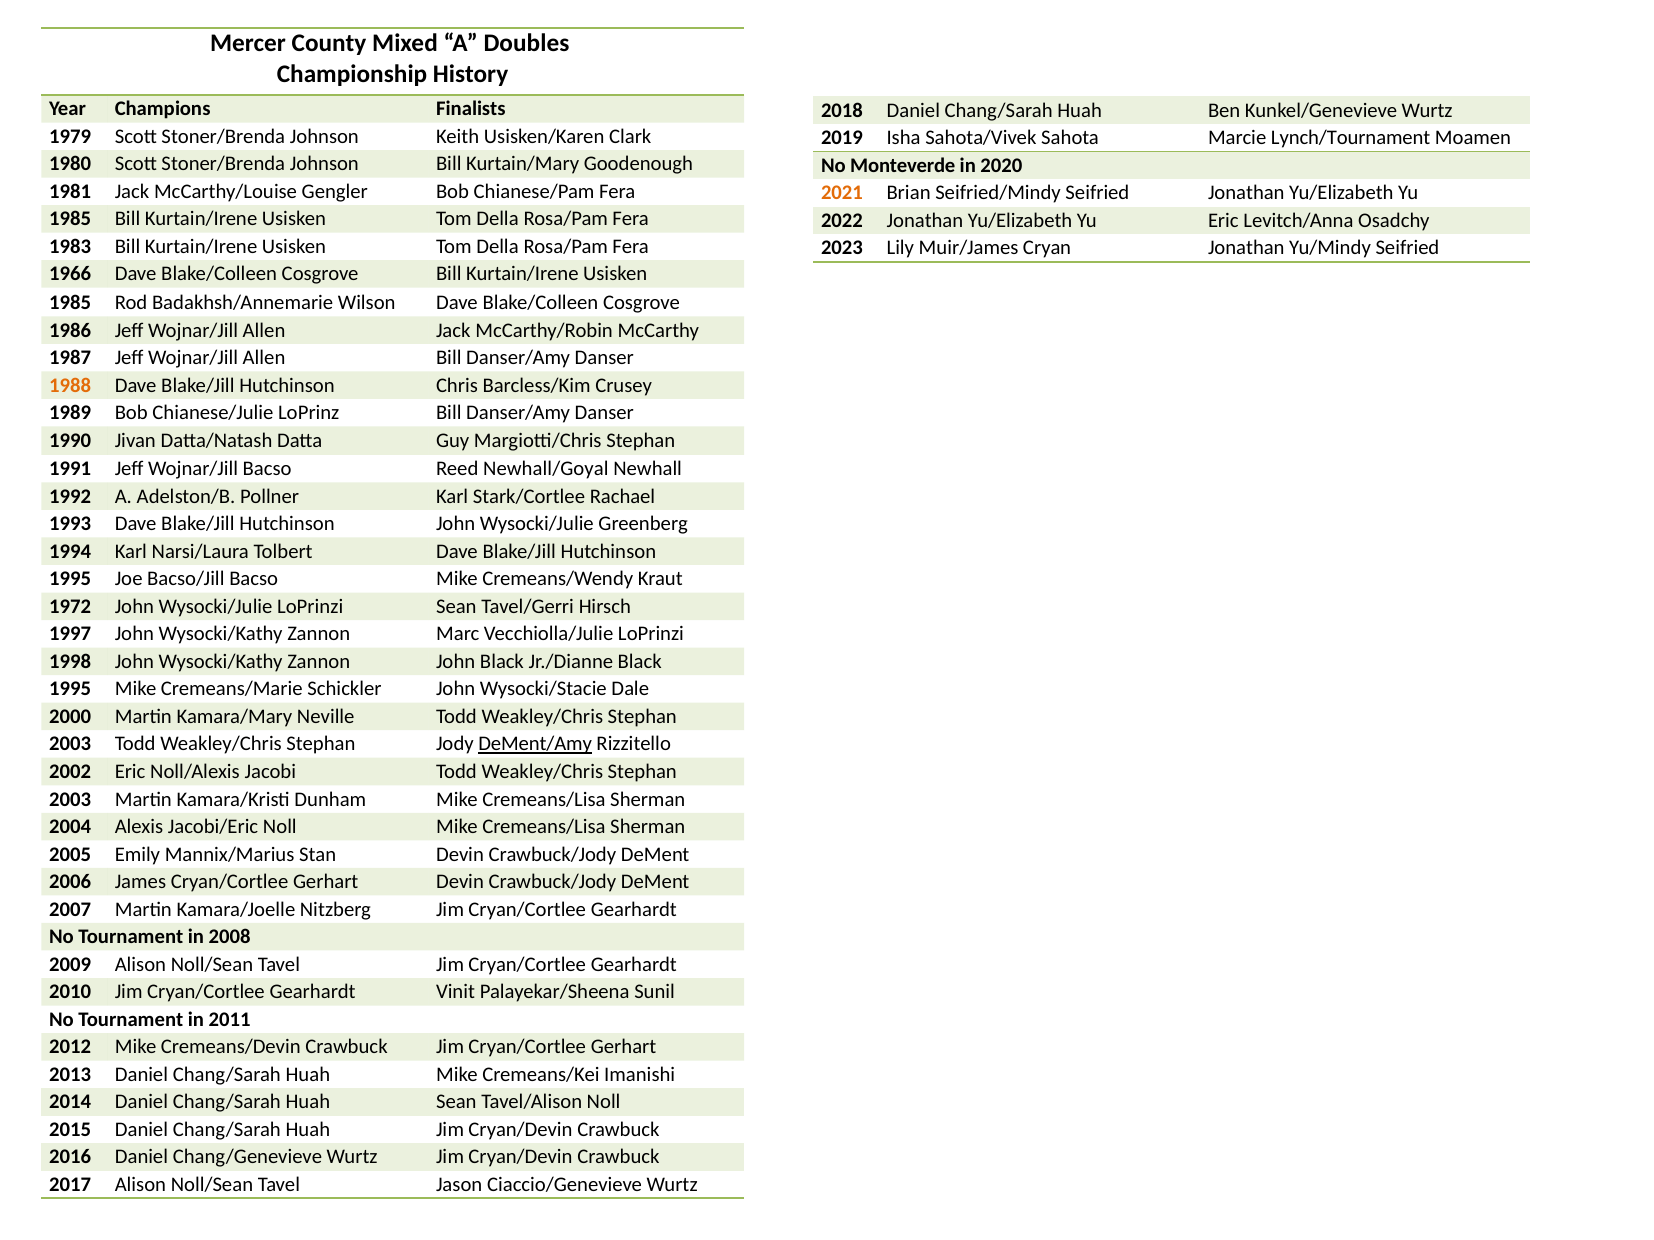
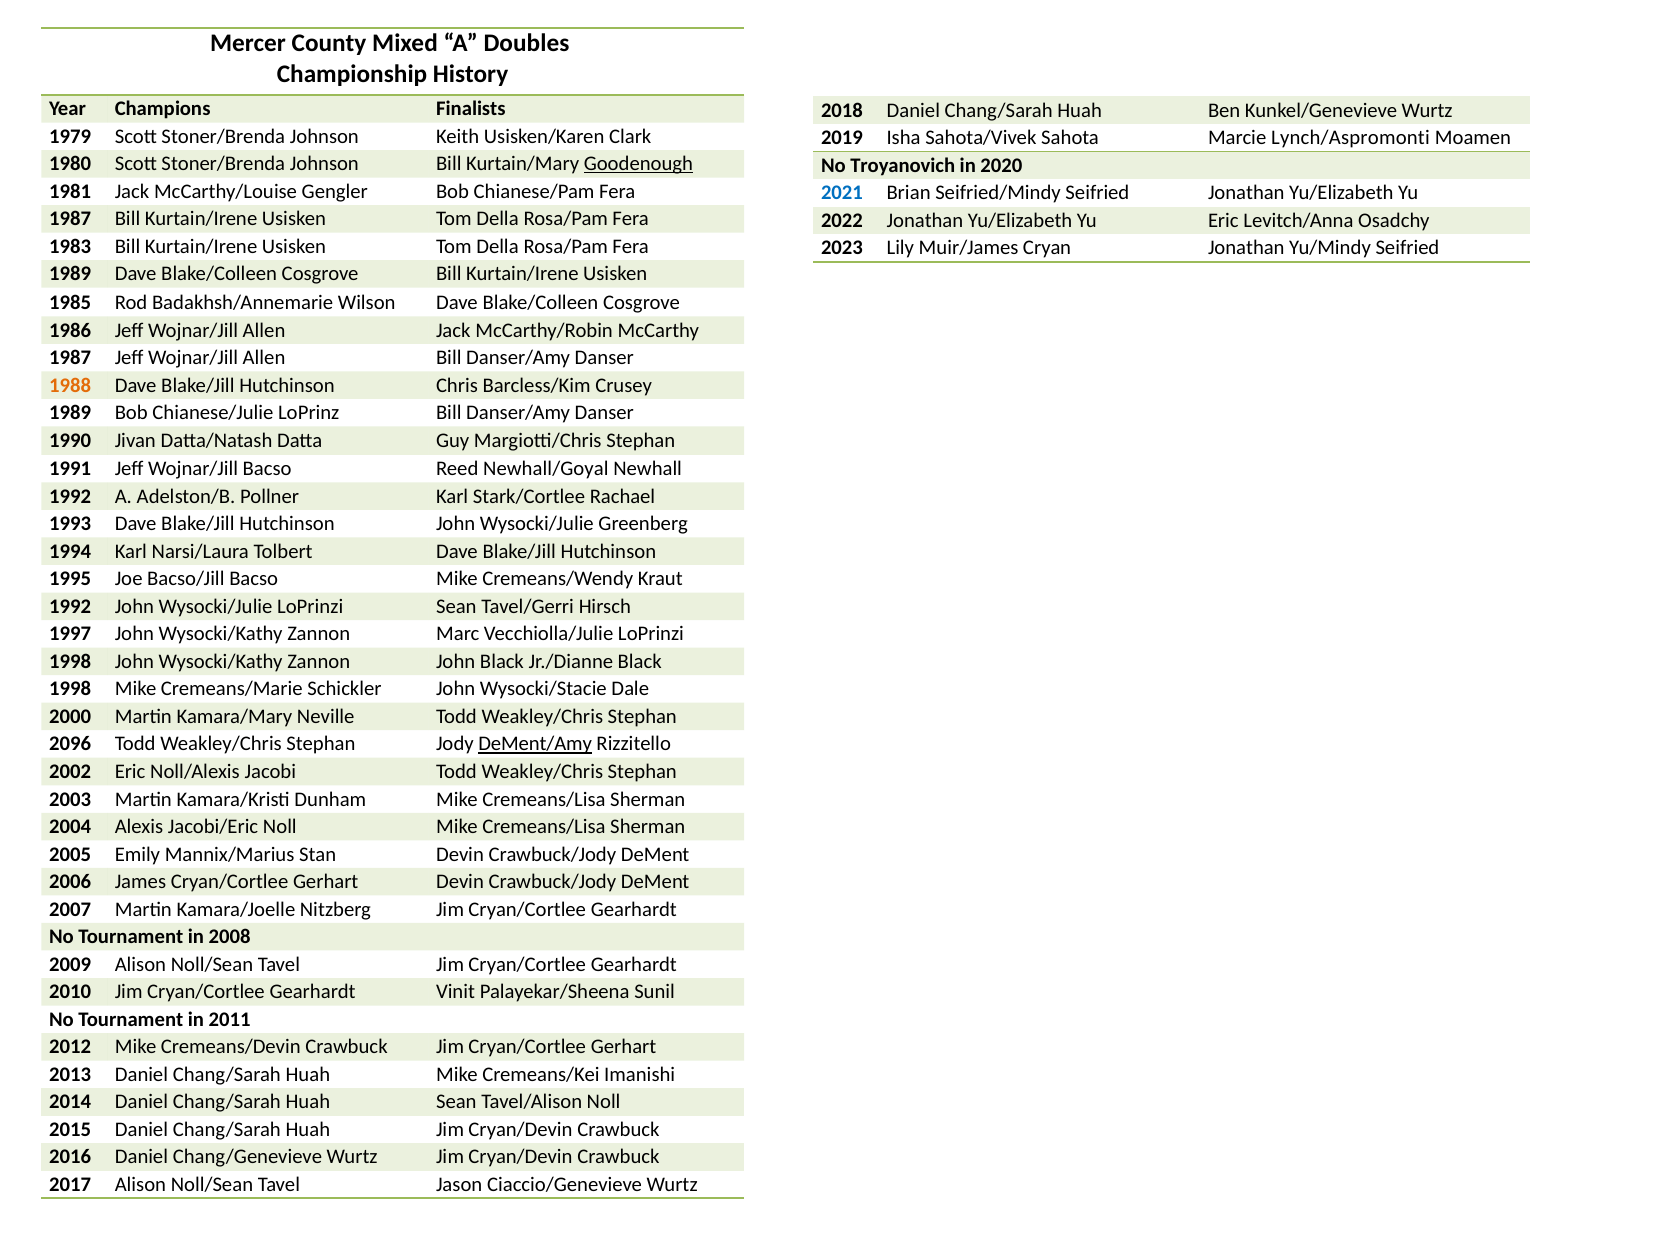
Lynch/Tournament: Lynch/Tournament -> Lynch/Aspromonti (1350, 138)
Goodenough underline: none -> present (638, 164)
Monteverde: Monteverde -> Troyanovich (903, 166)
2021 colour: orange -> blue (842, 193)
1985: 1985 -> 1987 (70, 219)
1966: 1966 -> 1989 (70, 274)
1972: 1972 -> 1992 (70, 607)
1995: 1995 -> 1998 (70, 689)
2003: 2003 -> 2096 (70, 744)
